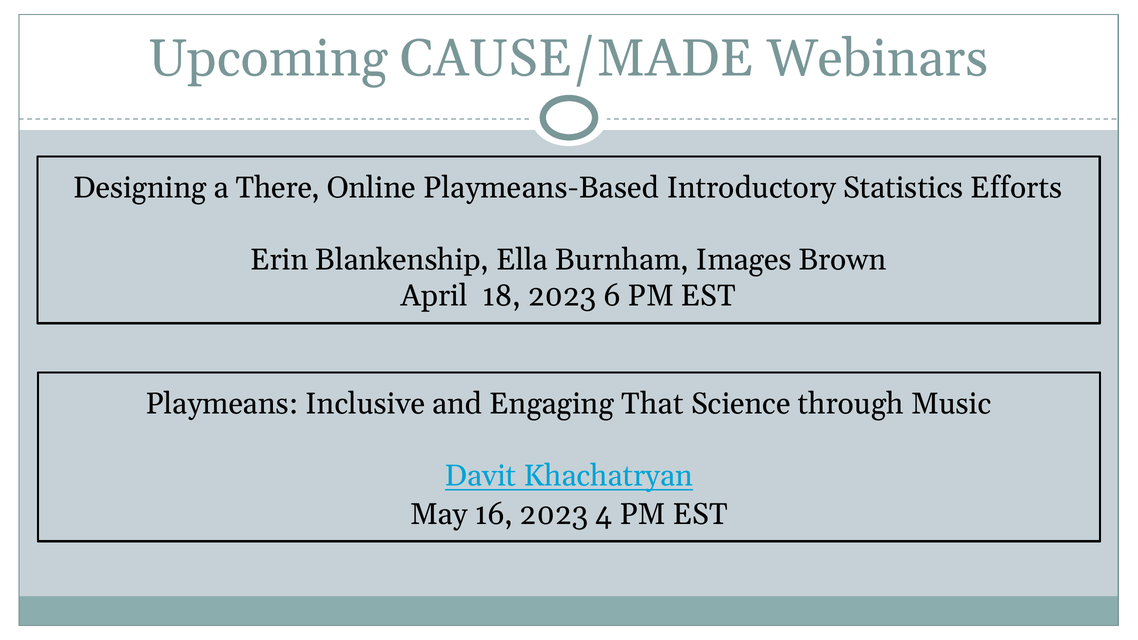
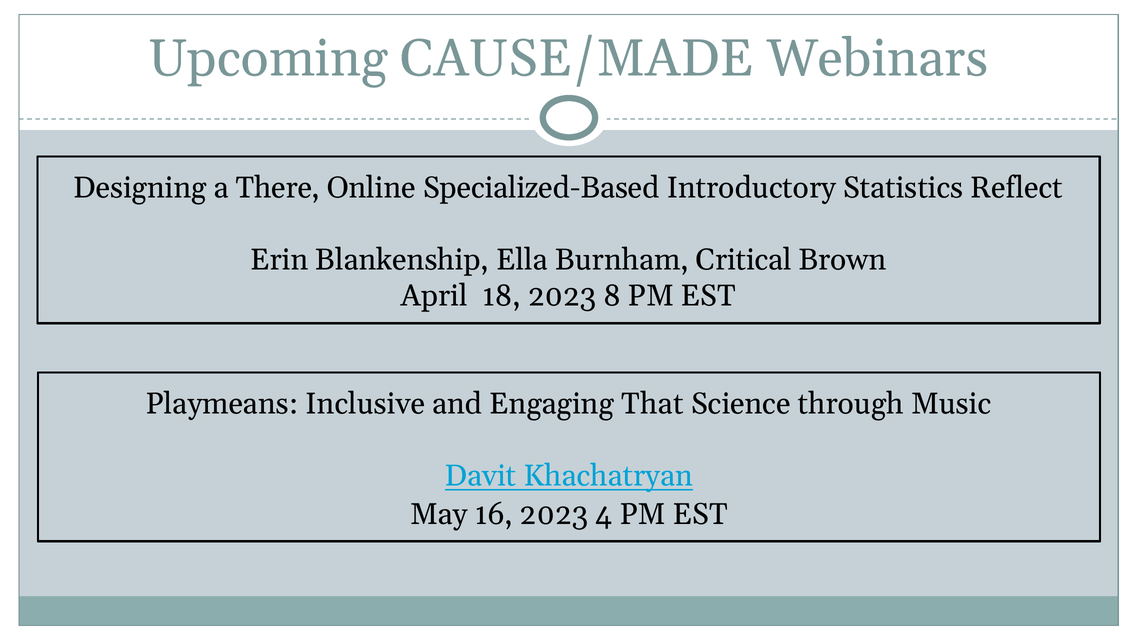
Playmeans-Based: Playmeans-Based -> Specialized-Based (541, 188)
Efforts: Efforts -> Reflect (1016, 188)
Images: Images -> Critical (744, 260)
6: 6 -> 8 (612, 296)
